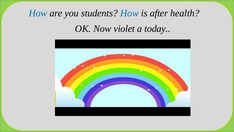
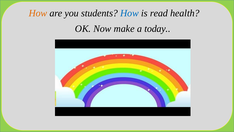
How colour: blue -> orange (38, 13)
after: after -> read (159, 13)
violet: violet -> make (124, 29)
